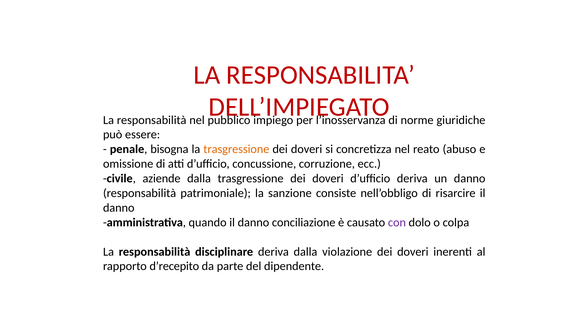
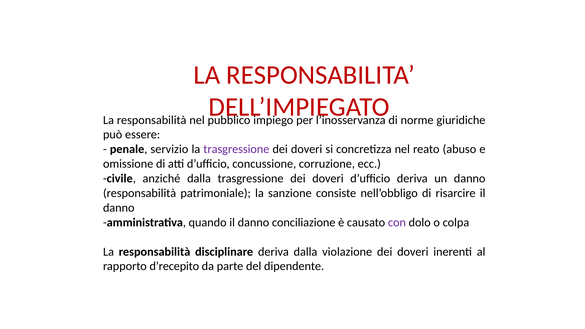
bisogna: bisogna -> servizio (169, 149)
trasgressione colour: orange -> purple (236, 149)
aziende: aziende -> anziché (161, 179)
